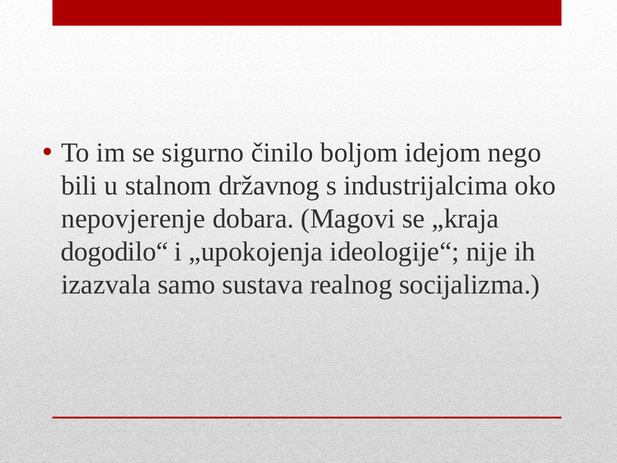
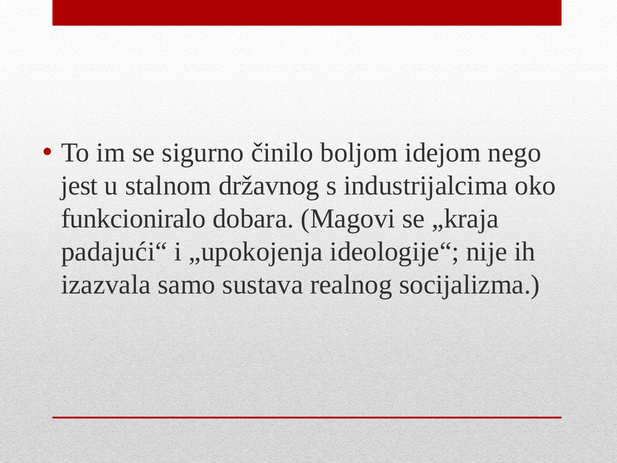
bili: bili -> jest (79, 186)
nepovjerenje: nepovjerenje -> funkcioniralo (134, 219)
dogodilo“: dogodilo“ -> padajući“ (114, 252)
